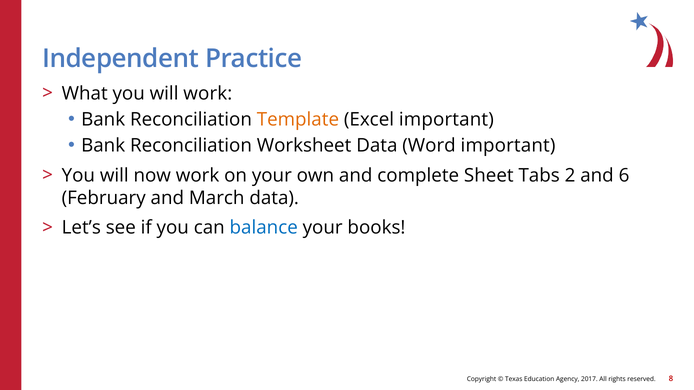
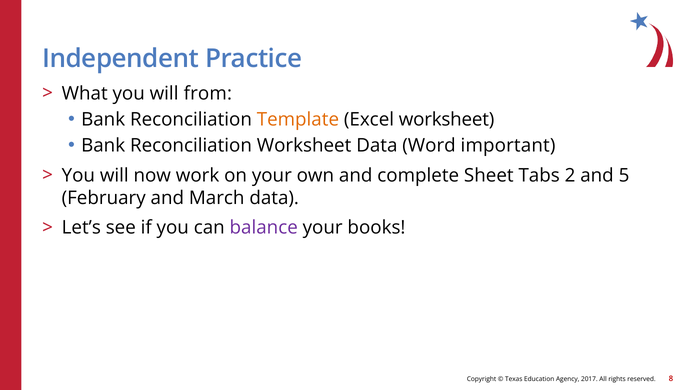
will work: work -> from (208, 93)
Excel important: important -> worksheet (447, 120)
6: 6 -> 5 (624, 176)
balance colour: blue -> purple (264, 228)
